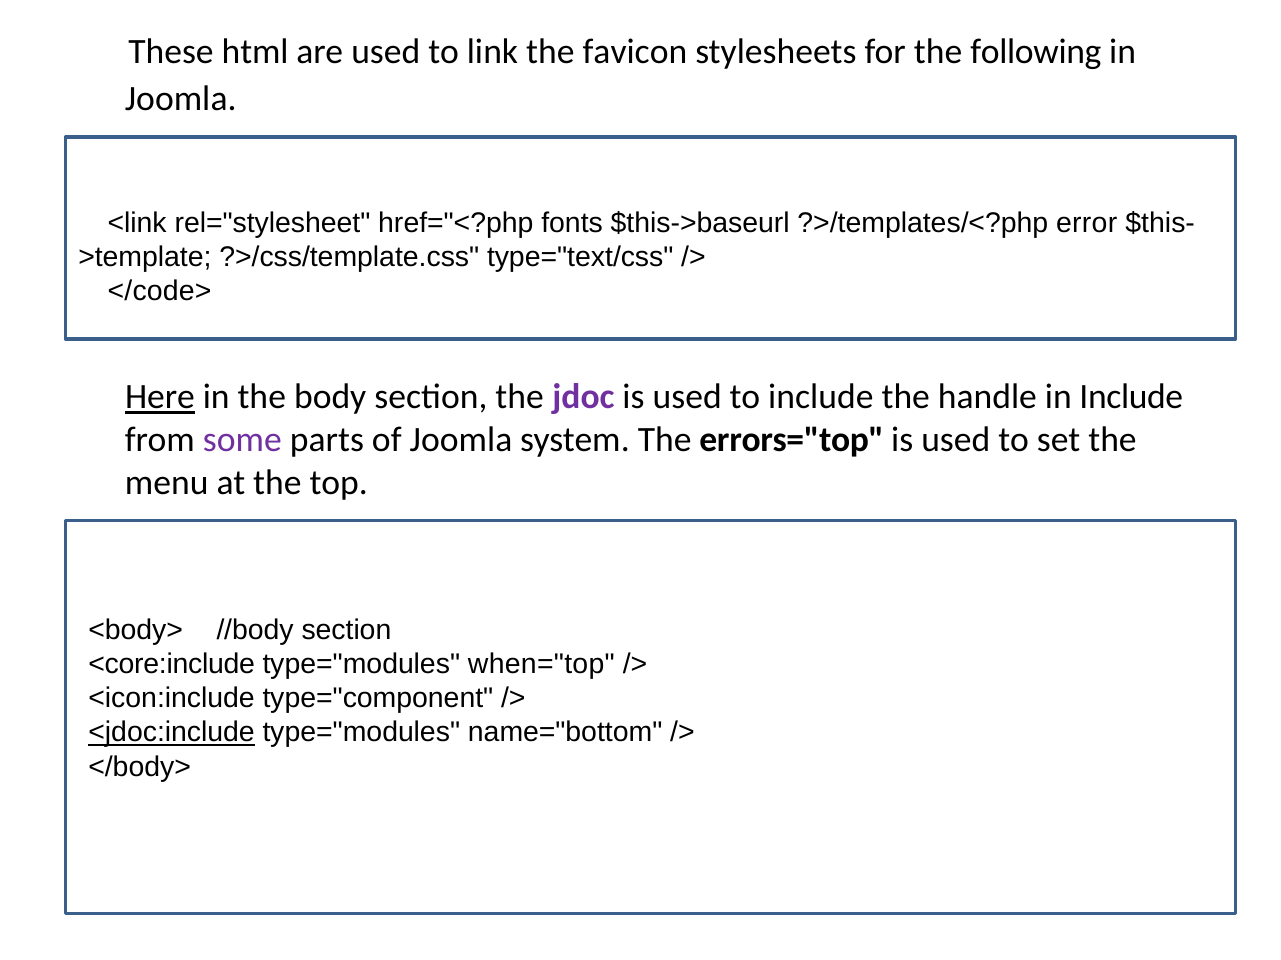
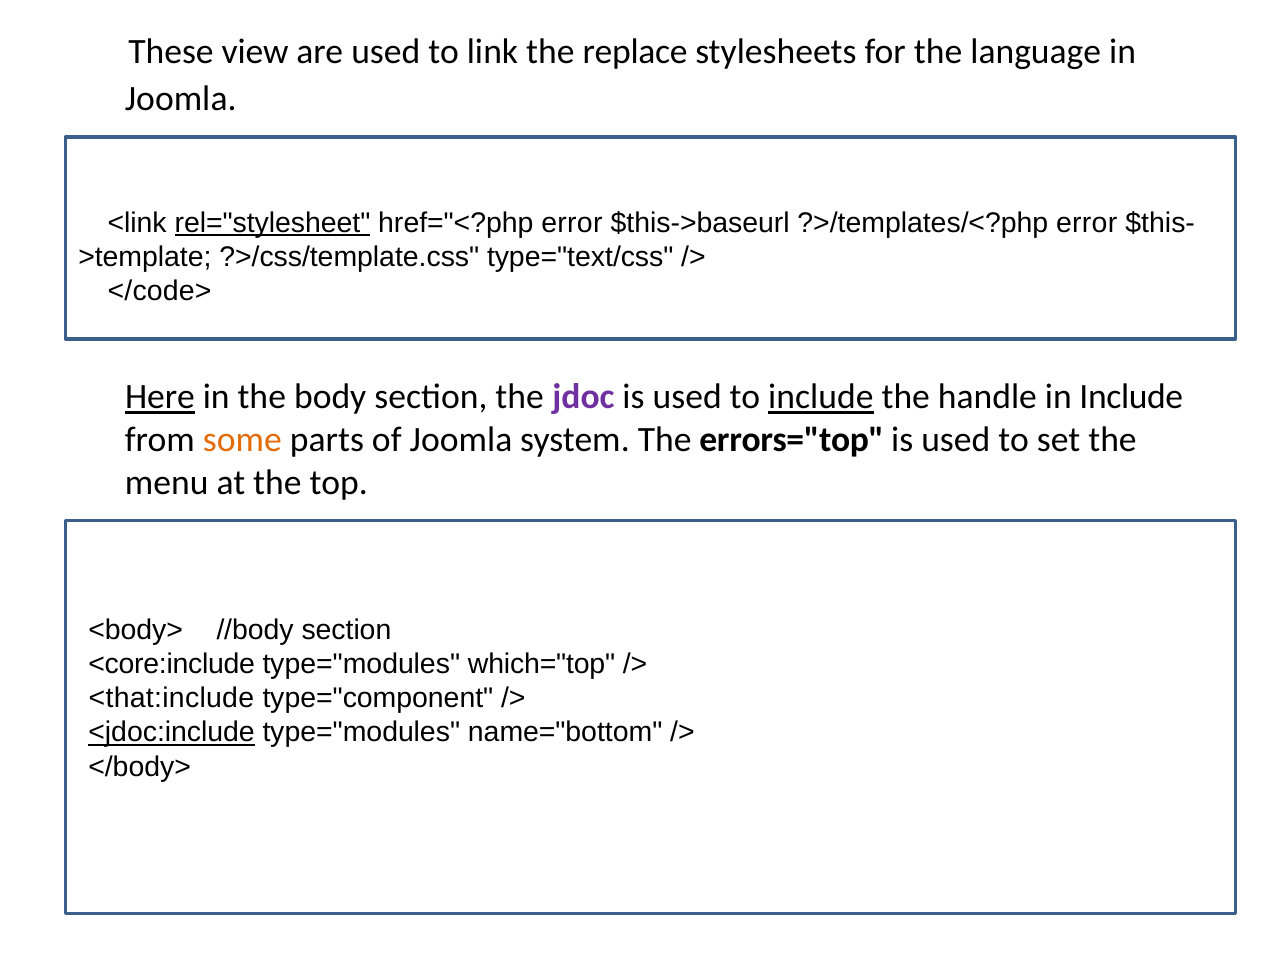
html: html -> view (255, 52)
favicon: favicon -> replace (635, 52)
following: following -> language (1036, 52)
rel="stylesheet underline: none -> present (273, 223)
href="<?php fonts: fonts -> error (572, 223)
include underline: none -> present (821, 398)
some colour: purple -> orange (242, 440)
when="top: when="top -> which="top (542, 665)
<icon:include: <icon:include -> <that:include (171, 699)
